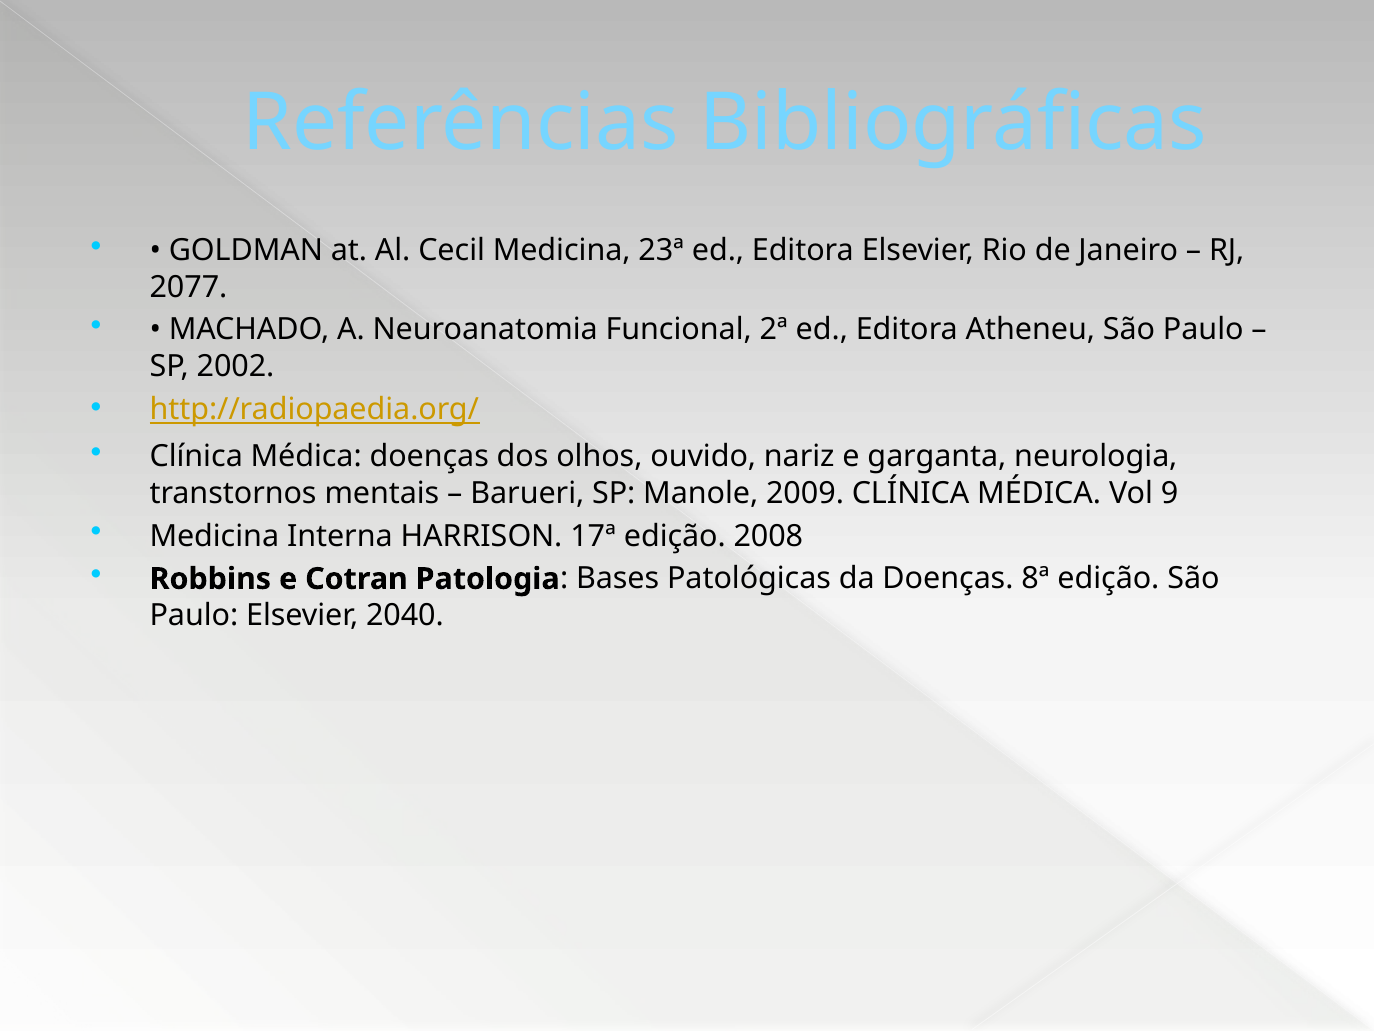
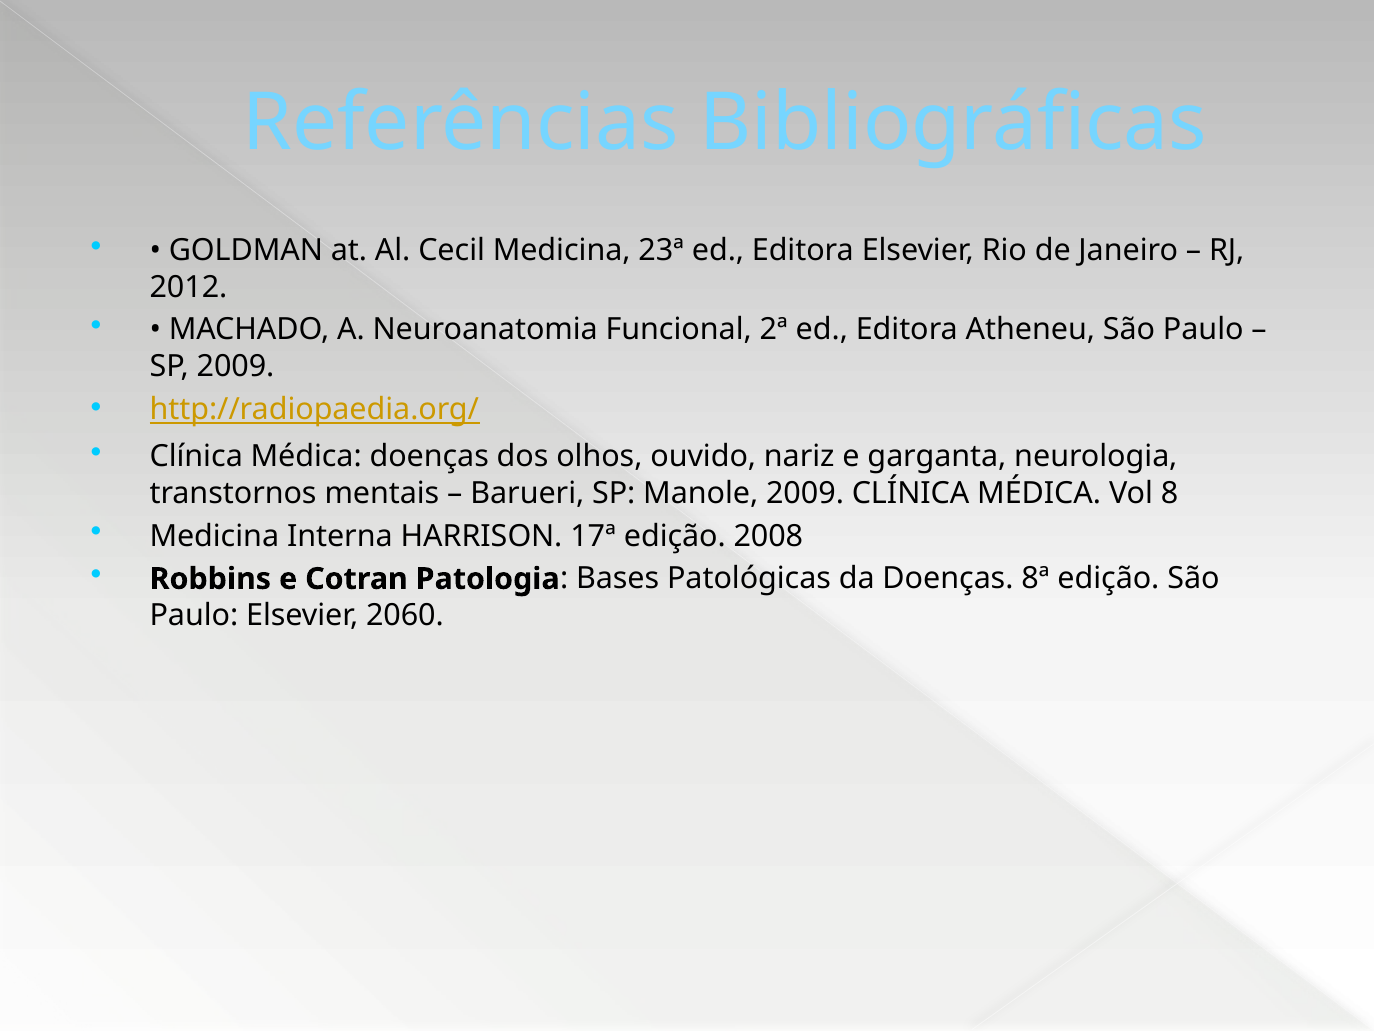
2077: 2077 -> 2012 (188, 287)
SP 2002: 2002 -> 2009 (236, 366)
9: 9 -> 8 (1170, 493)
2040: 2040 -> 2060 (405, 615)
